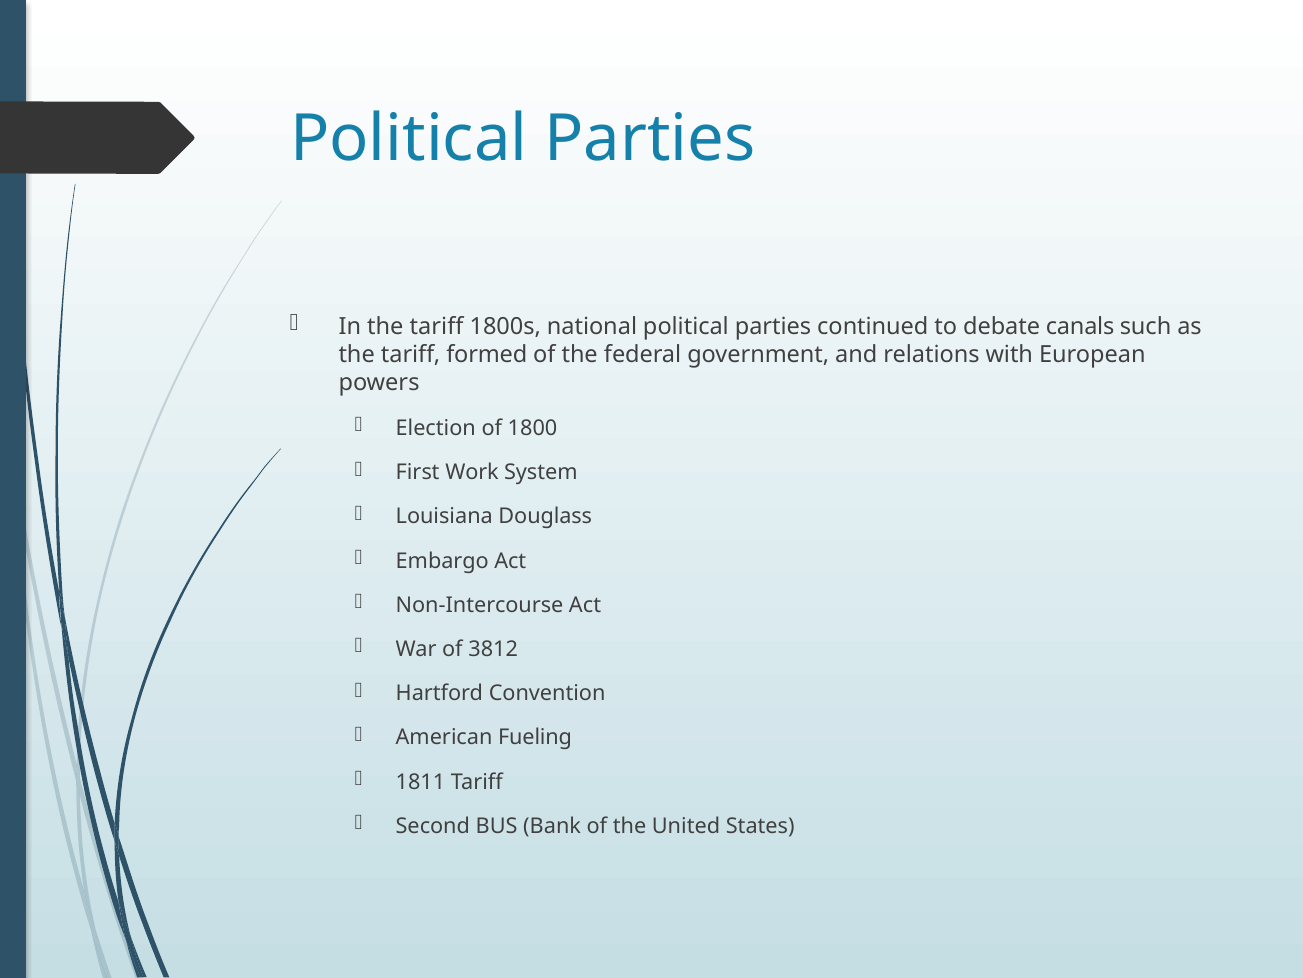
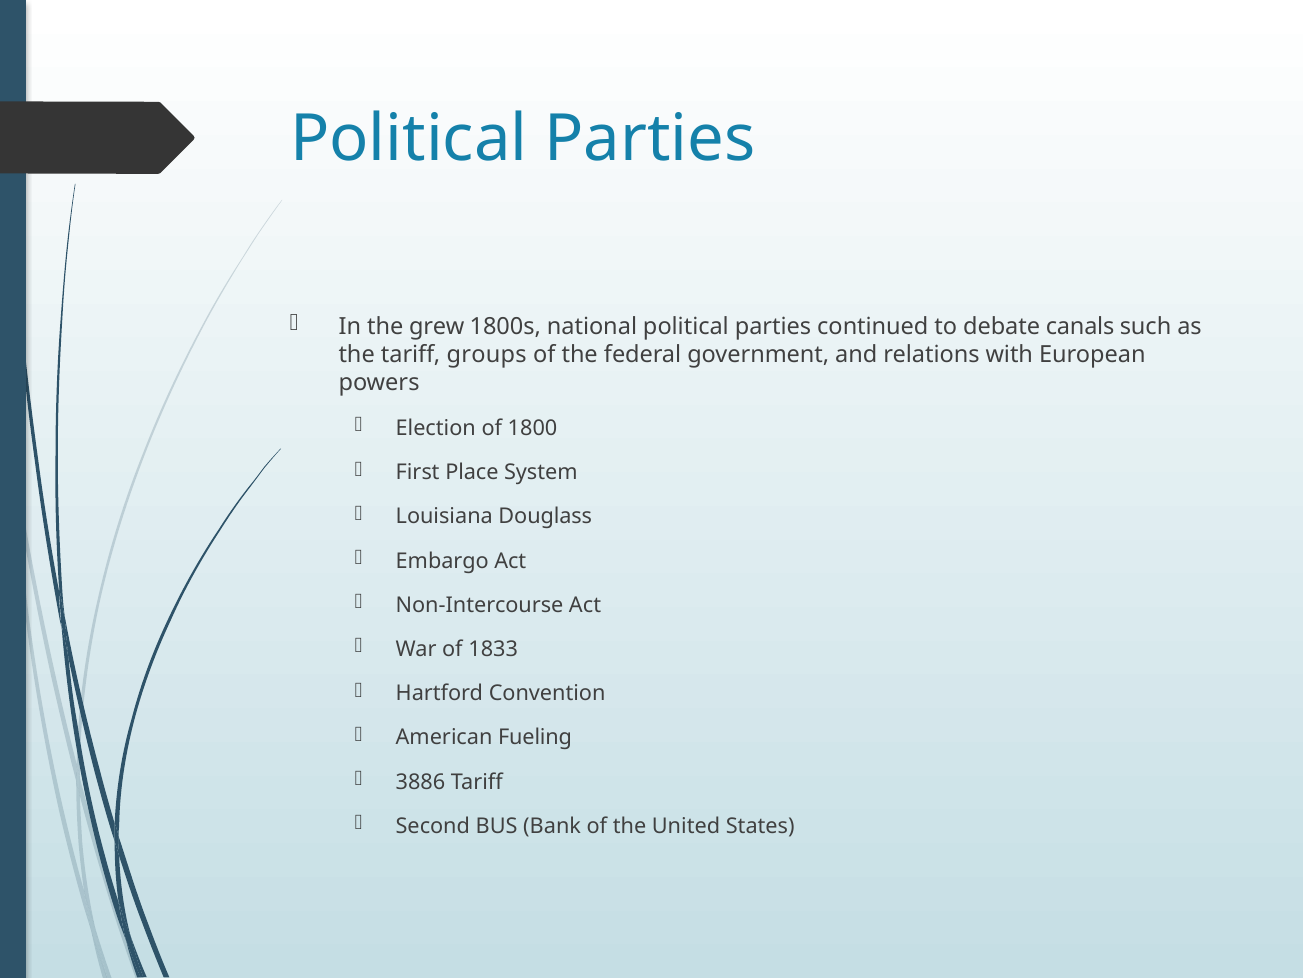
In the tariff: tariff -> grew (437, 326)
formed: formed -> groups (487, 355)
Work: Work -> Place (472, 472)
3812: 3812 -> 1833 (493, 649)
1811: 1811 -> 3886 (420, 781)
